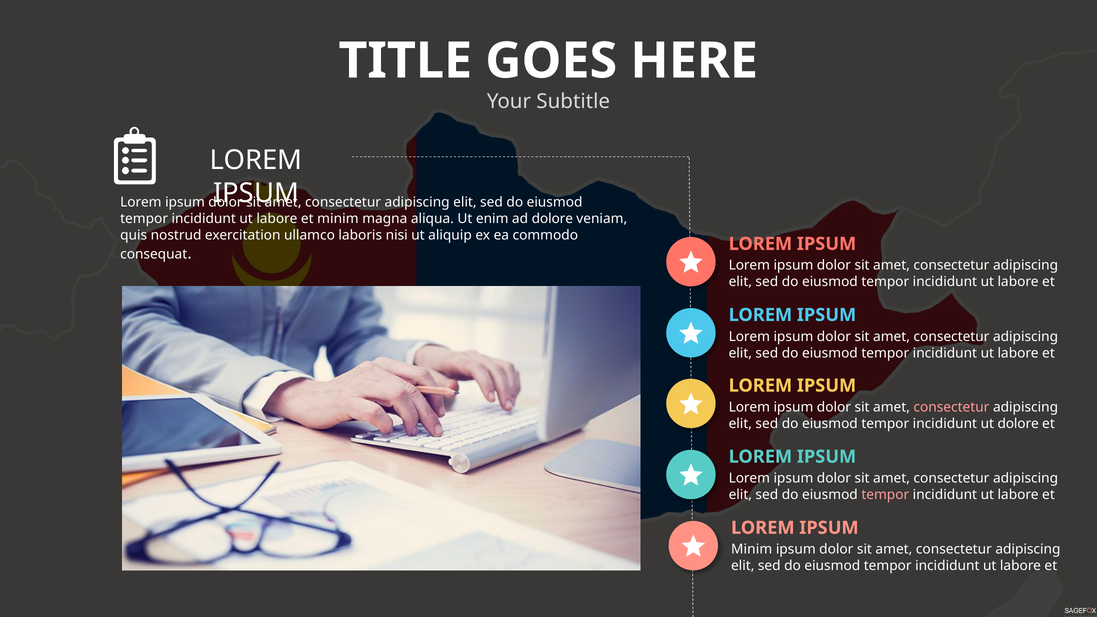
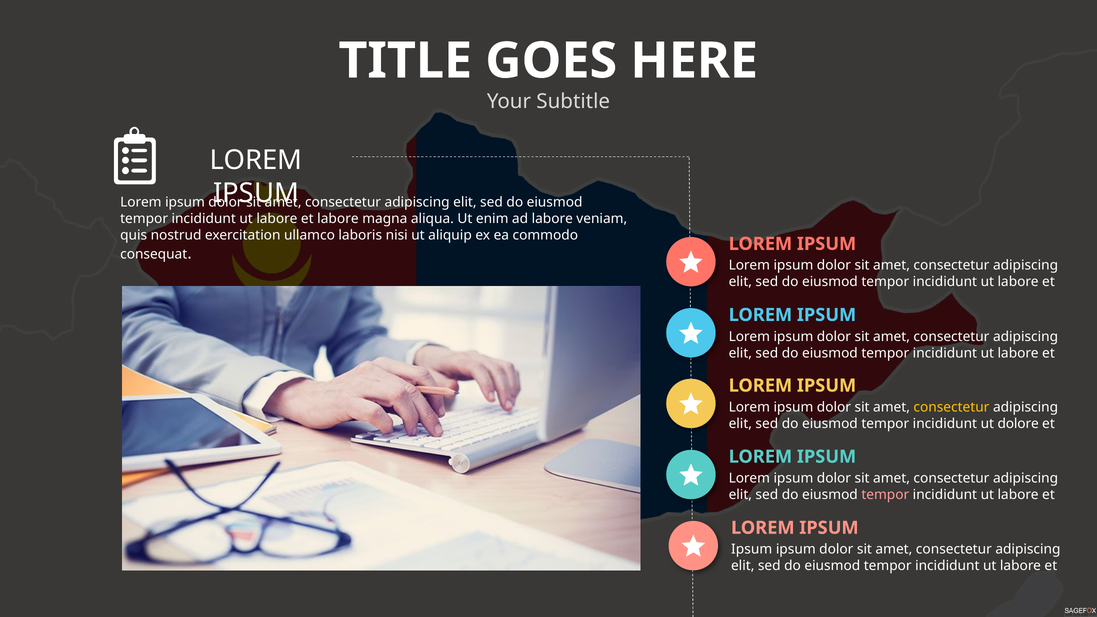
et minim: minim -> labore (338, 219)
ad dolore: dolore -> labore (552, 219)
consectetur colour: pink -> yellow (951, 407)
Minim: Minim -> Ipsum (752, 549)
